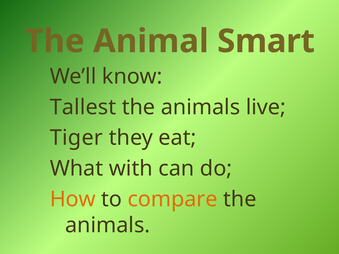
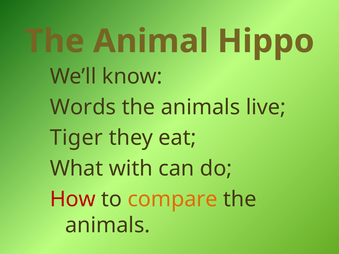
Smart: Smart -> Hippo (266, 41)
Tallest: Tallest -> Words (83, 107)
How colour: orange -> red (73, 199)
